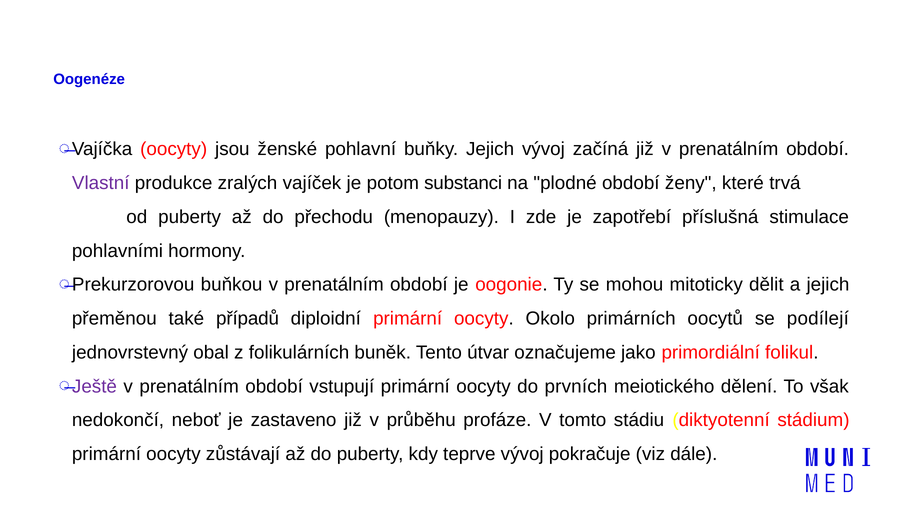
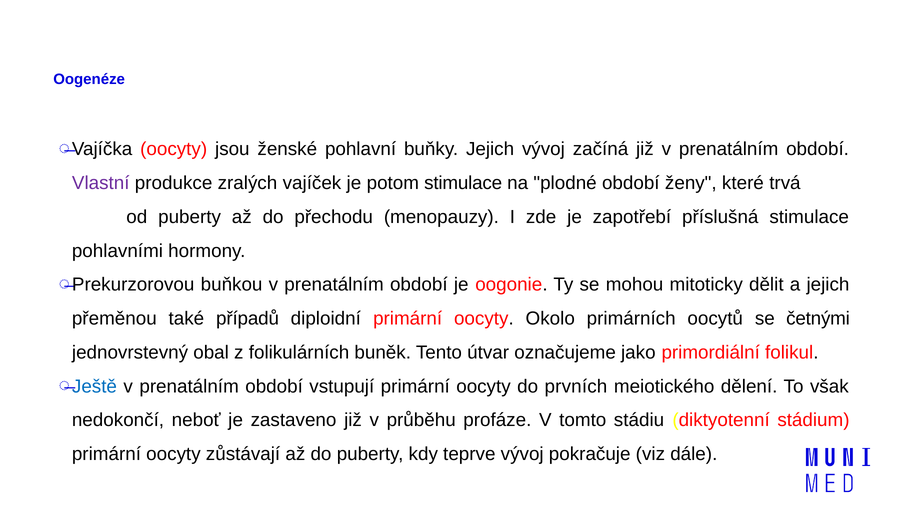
potom substanci: substanci -> stimulace (463, 183)
podílejí: podílejí -> četnými (818, 319)
Ještě colour: purple -> blue (94, 386)
